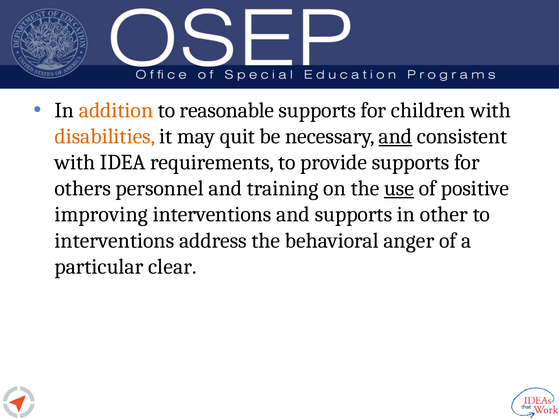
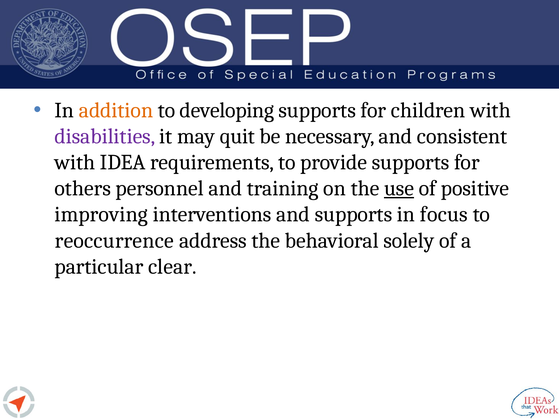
reasonable: reasonable -> developing (227, 110)
disabilities colour: orange -> purple (105, 137)
and underline: present -> none (395, 137)
other: other -> focus (444, 215)
interventions: interventions -> reoccurrence (114, 241)
anger: anger -> solely (409, 241)
